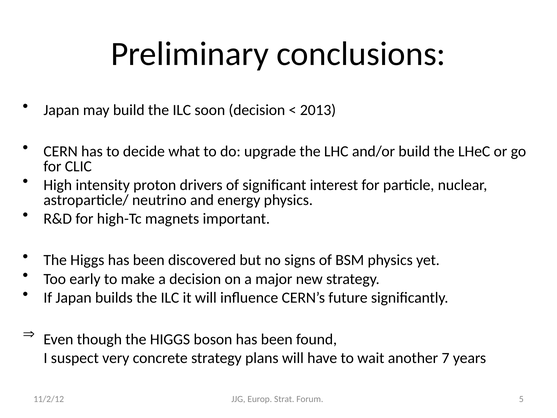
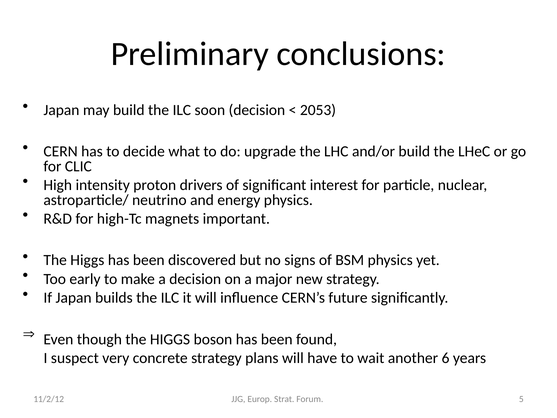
2013: 2013 -> 2053 (318, 110)
7: 7 -> 6 (446, 358)
